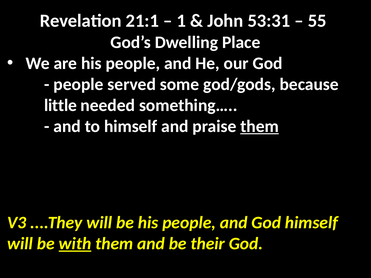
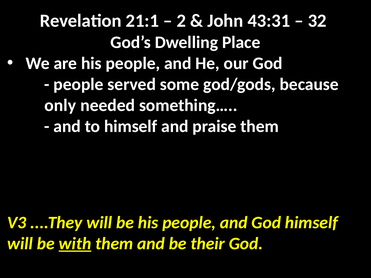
1: 1 -> 2 (181, 21)
53:31: 53:31 -> 43:31 (269, 21)
55: 55 -> 32 (317, 21)
little: little -> only (60, 105)
them underline: present -> none (260, 126)
